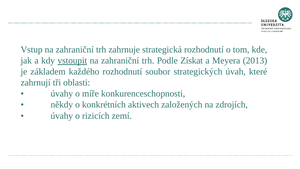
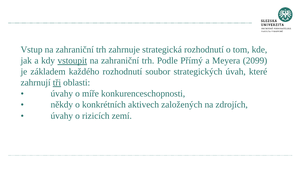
Získat: Získat -> Přímý (192, 61)
2013: 2013 -> 2099 (255, 61)
tři underline: none -> present (57, 83)
